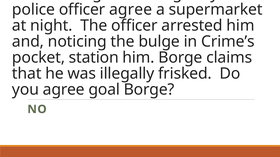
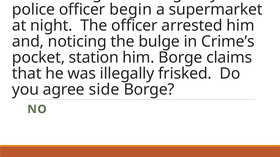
officer agree: agree -> begin (131, 10)
goal: goal -> side (104, 90)
